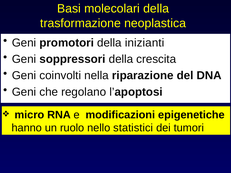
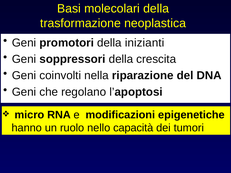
statistici: statistici -> capacità (133, 128)
